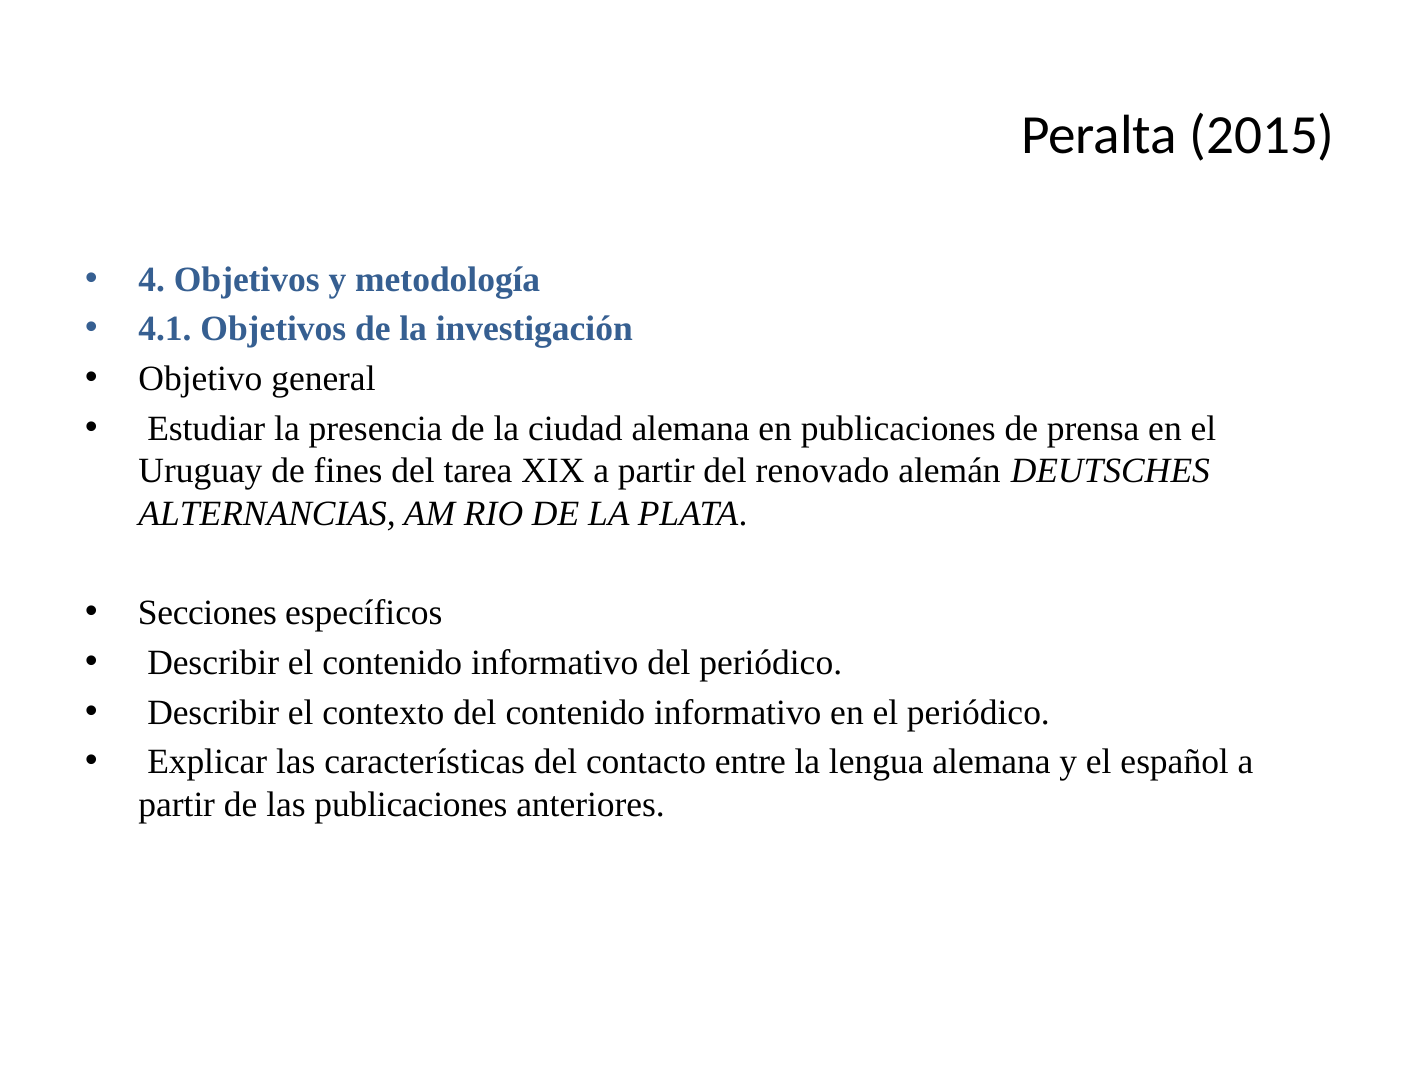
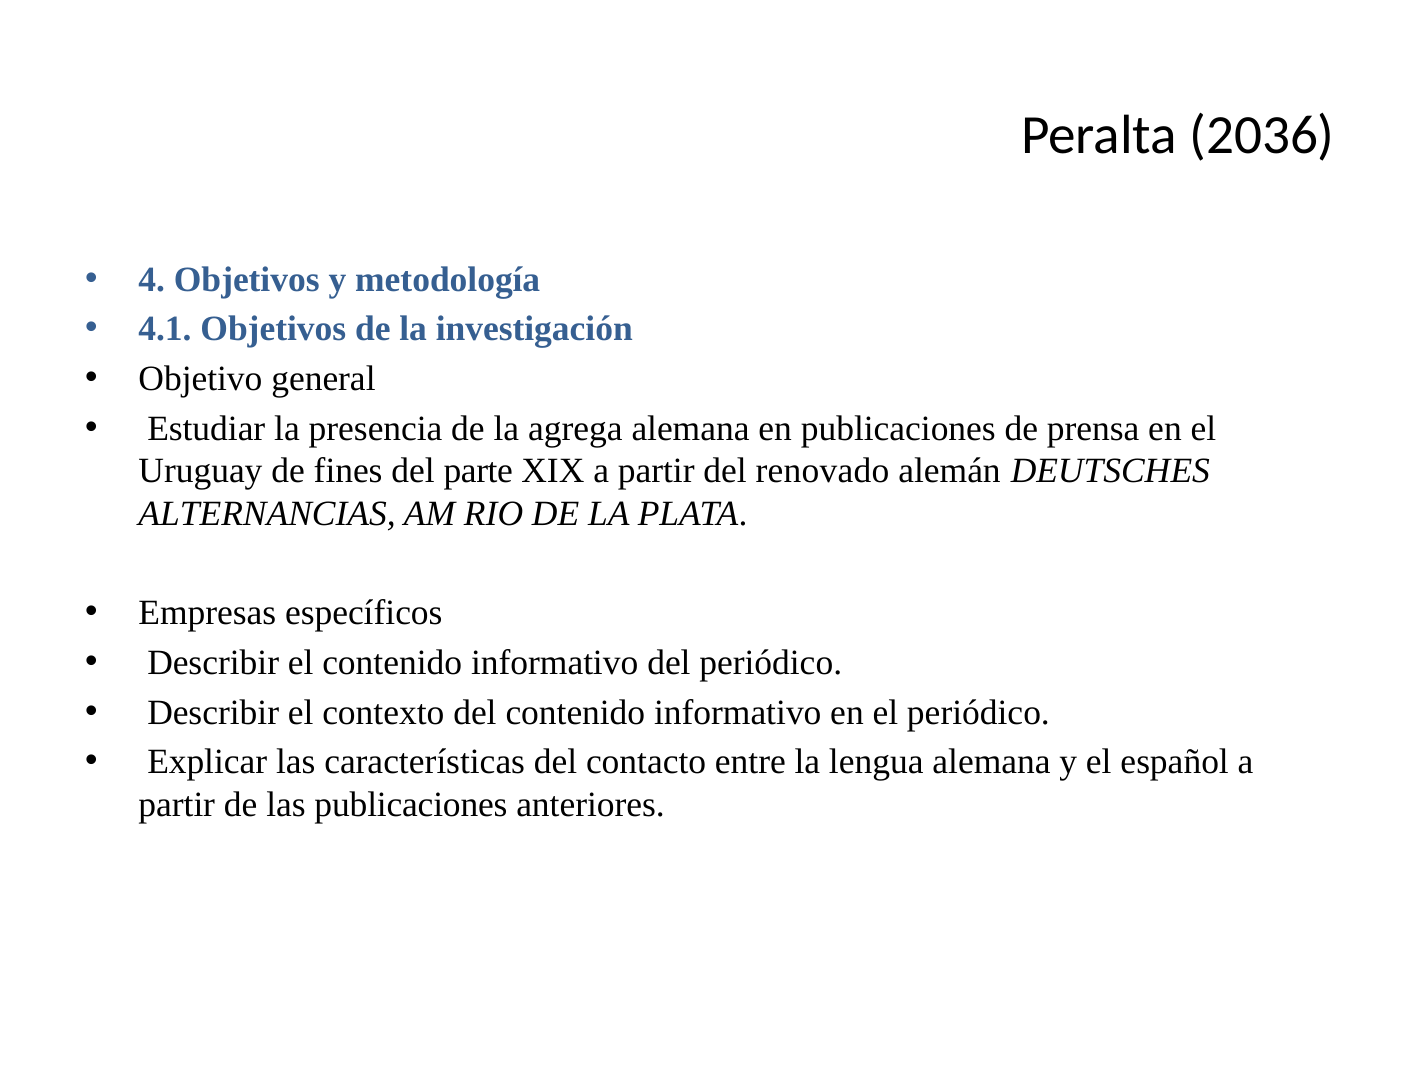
2015: 2015 -> 2036 (1262, 135)
ciudad: ciudad -> agrega (575, 428)
tarea: tarea -> parte (478, 471)
Secciones: Secciones -> Empresas (207, 613)
